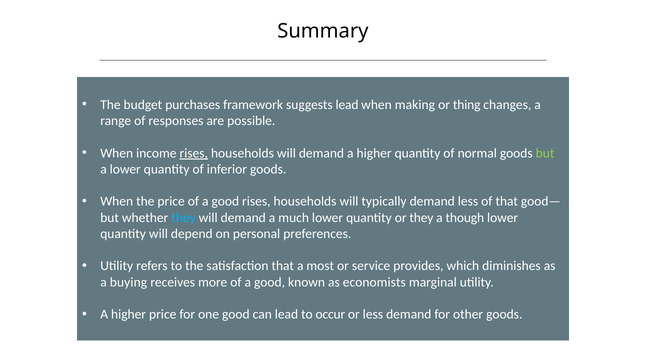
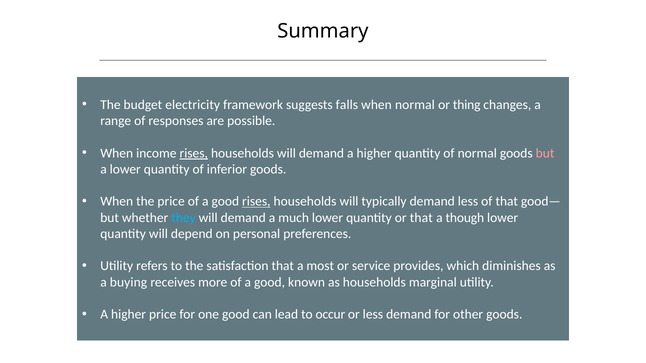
purchases: purchases -> electricity (193, 105)
suggests lead: lead -> falls (347, 105)
when making: making -> normal (415, 105)
but colour: light green -> pink (545, 153)
rises underline: none -> present (256, 202)
or they: they -> that (421, 218)
as economists: economists -> households (374, 282)
